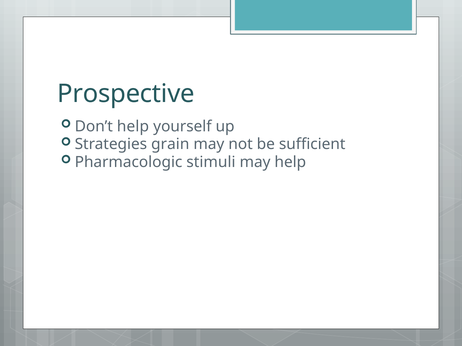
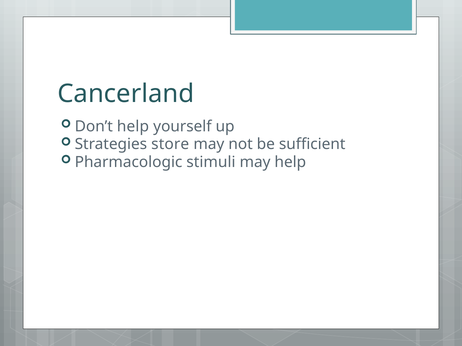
Prospective: Prospective -> Cancerland (126, 94)
grain: grain -> store (170, 144)
